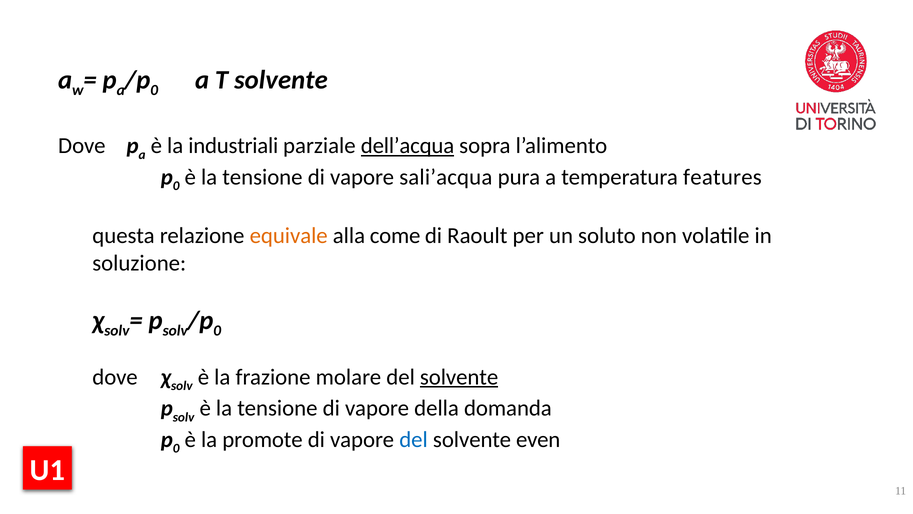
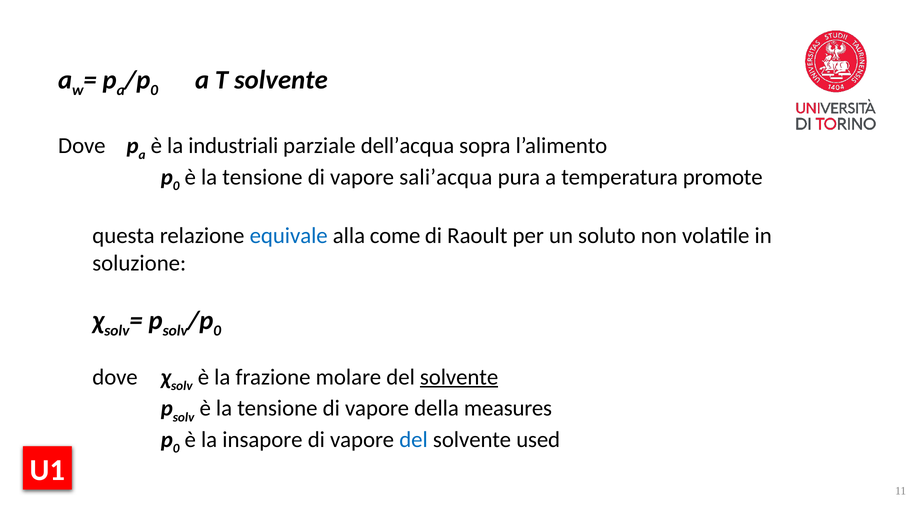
dell’acqua underline: present -> none (408, 146)
features: features -> promote (723, 177)
equivale colour: orange -> blue (289, 235)
domanda: domanda -> measures (508, 408)
promote: promote -> insapore (262, 439)
even: even -> used (538, 439)
